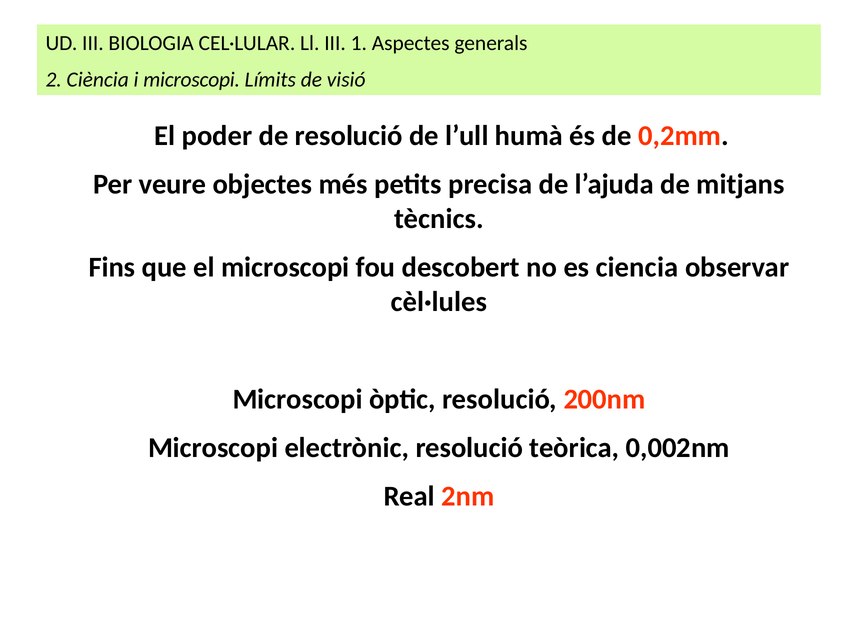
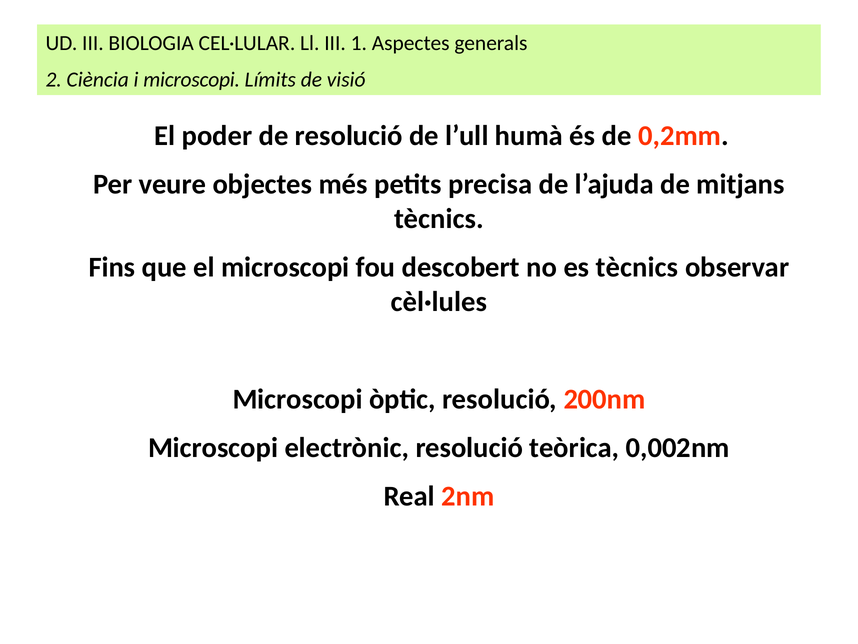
es ciencia: ciencia -> tècnics (637, 267)
